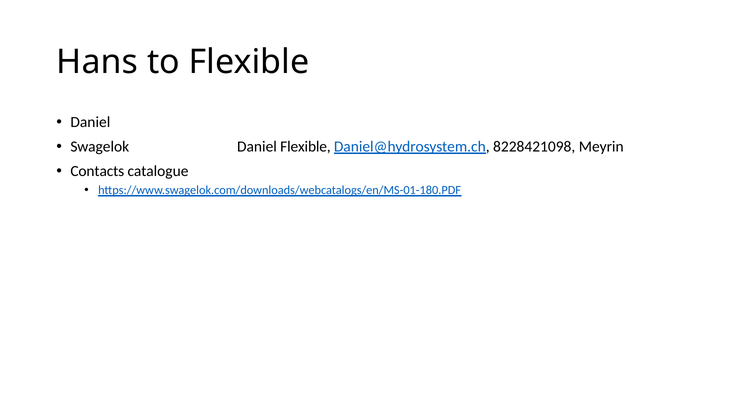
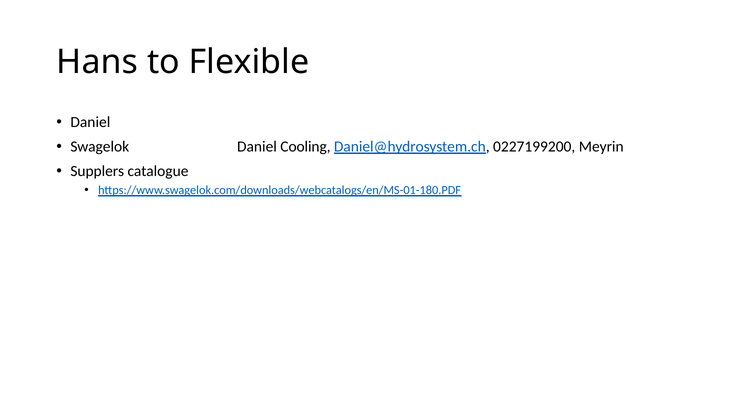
Daniel Flexible: Flexible -> Cooling (305, 147)
8228421098: 8228421098 -> 0227199200 (534, 147)
Contacts: Contacts -> Supplers (97, 171)
